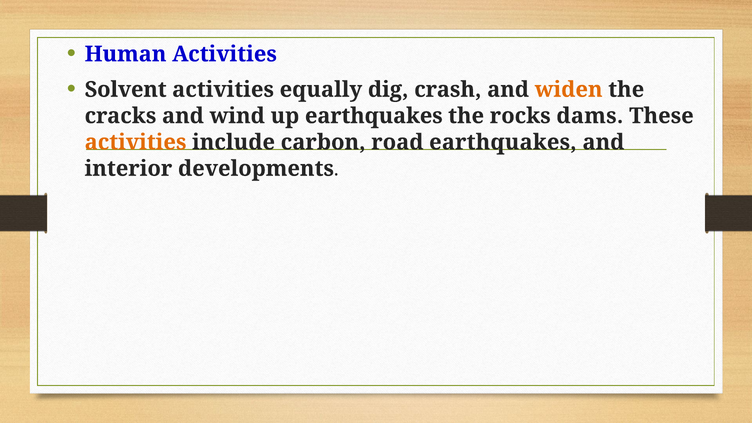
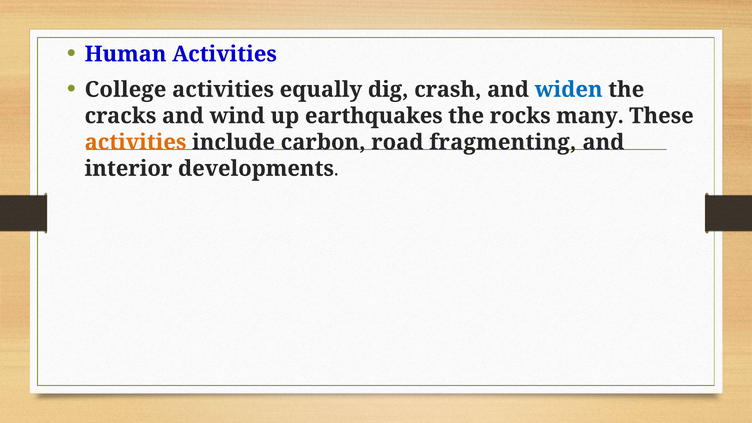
Solvent: Solvent -> College (125, 90)
widen colour: orange -> blue (569, 90)
dams: dams -> many (590, 116)
road earthquakes: earthquakes -> fragmenting (503, 142)
